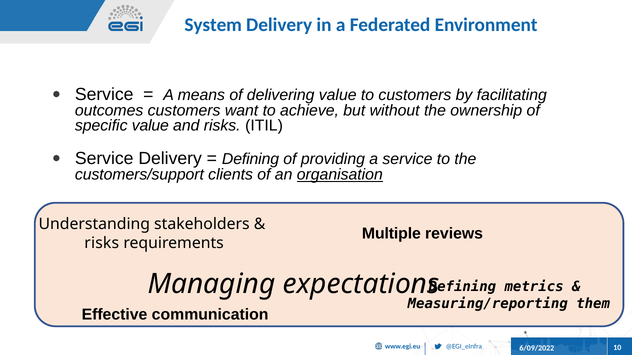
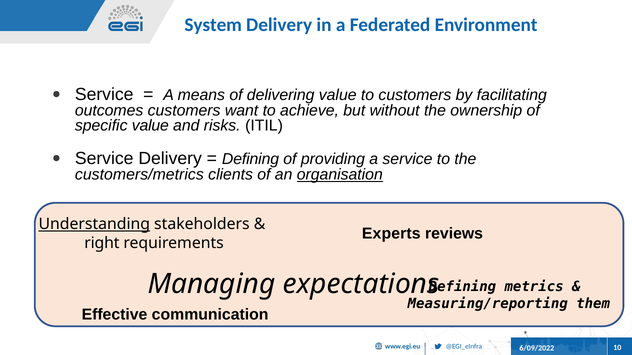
customers/support: customers/support -> customers/metrics (139, 175)
Understanding underline: none -> present (94, 224)
Multiple: Multiple -> Experts (391, 234)
risks: risks -> right (102, 243)
